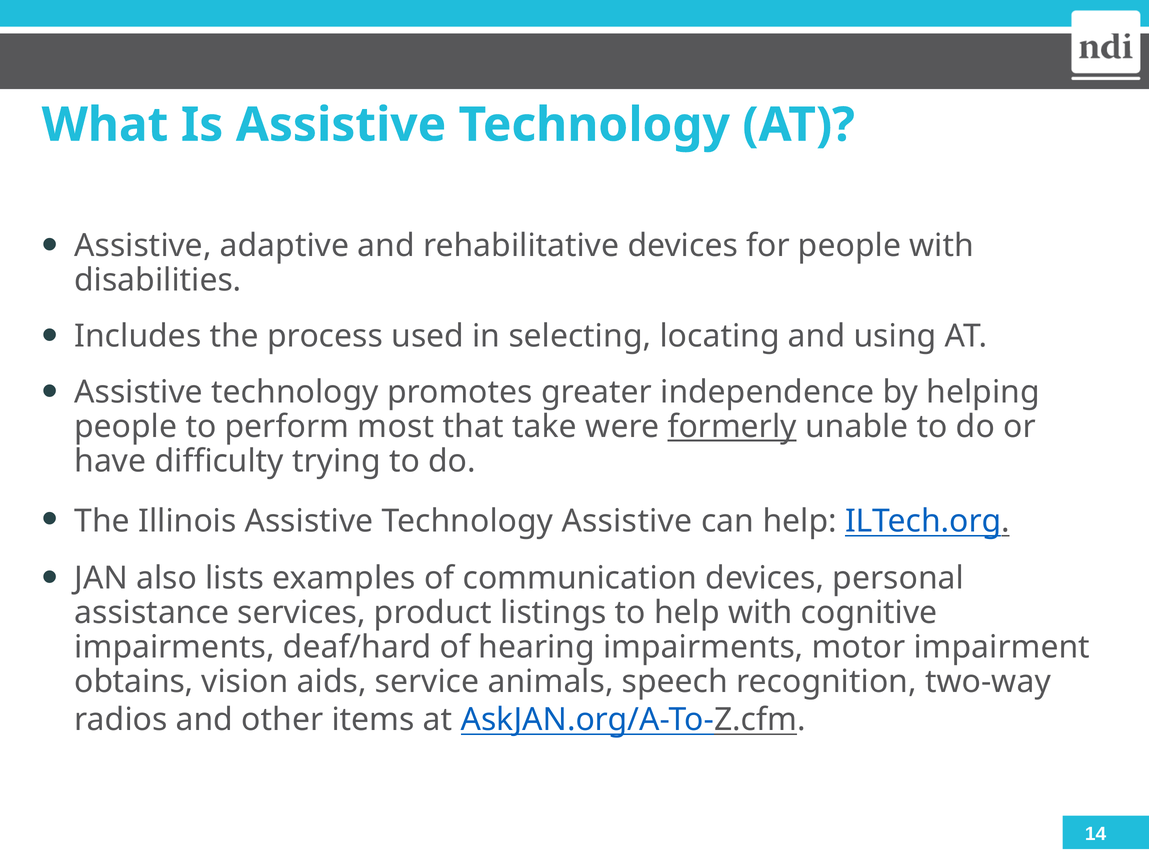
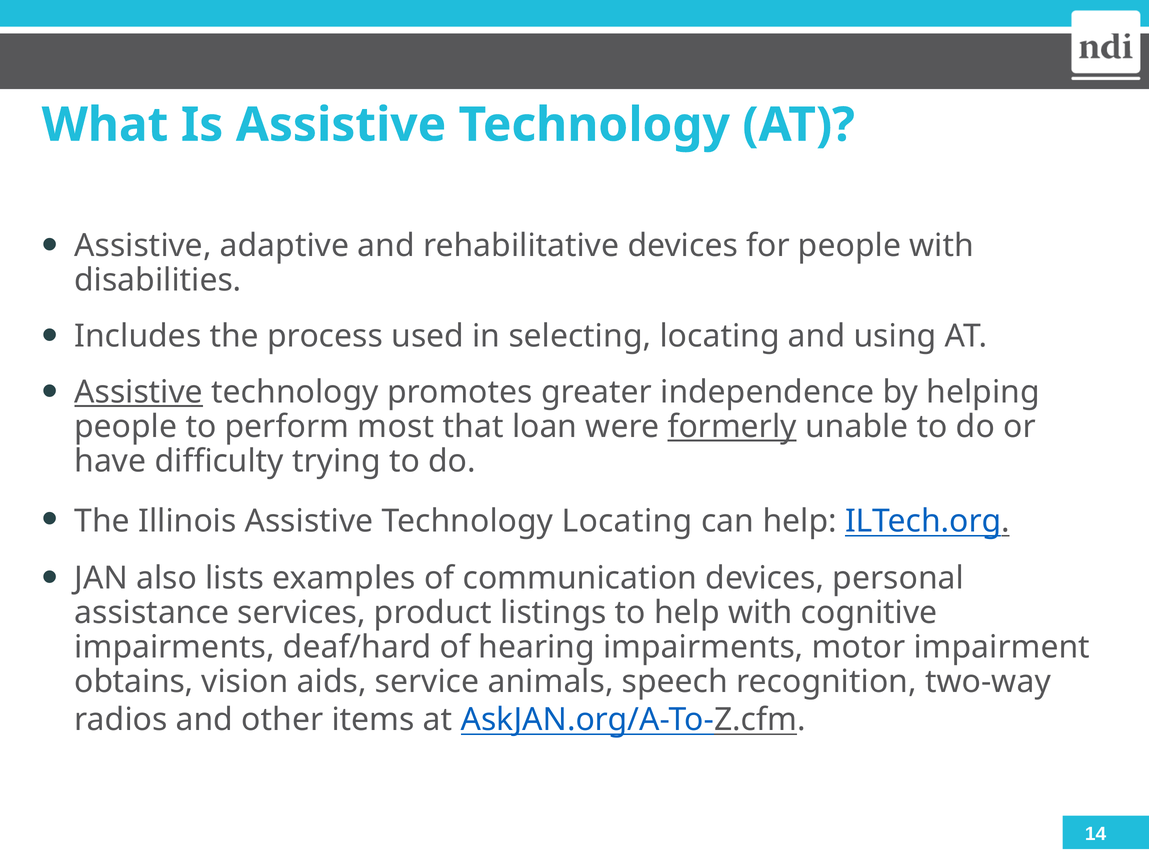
Assistive underline: none -> present (139, 392)
take: take -> loan (545, 427)
Technology Assistive: Assistive -> Locating (627, 521)
